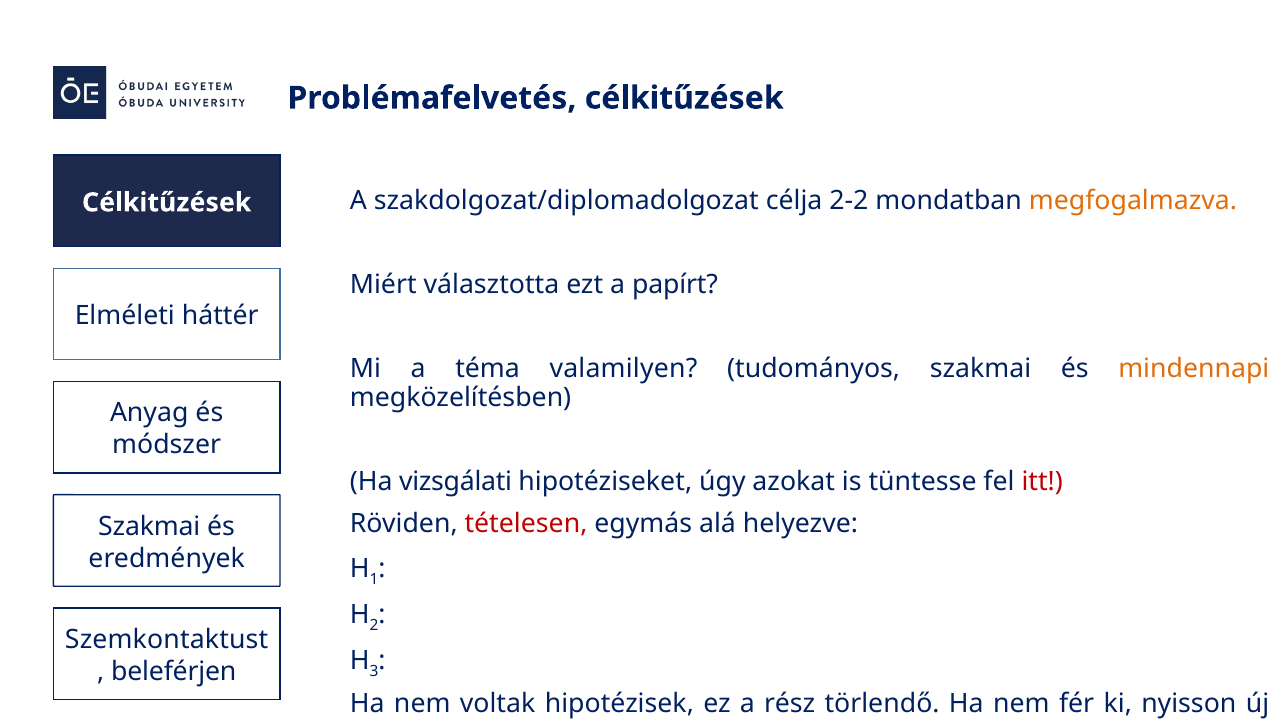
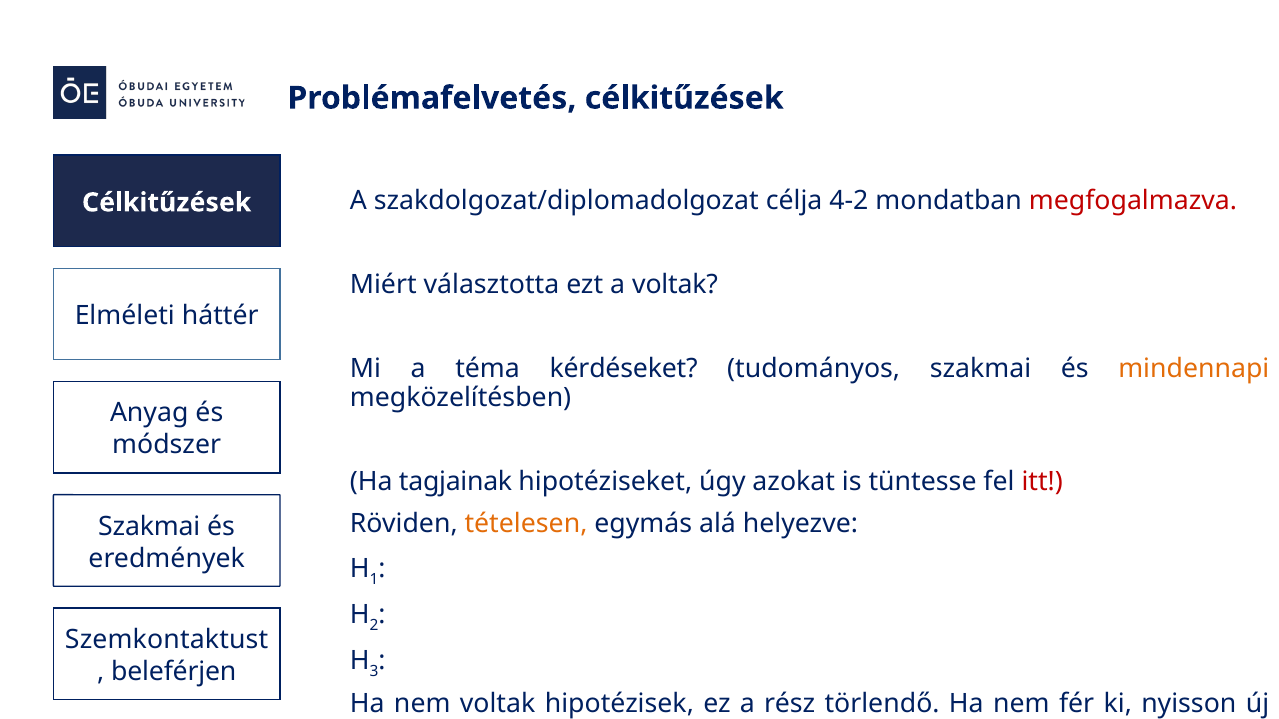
2-2: 2-2 -> 4-2 (849, 200)
megfogalmazva colour: orange -> red (1133, 200)
a papírt: papírt -> voltak (675, 285)
valamilyen: valamilyen -> kérdéseket (624, 369)
vizsgálati: vizsgálati -> tagjainak (456, 482)
tételesen colour: red -> orange (526, 524)
